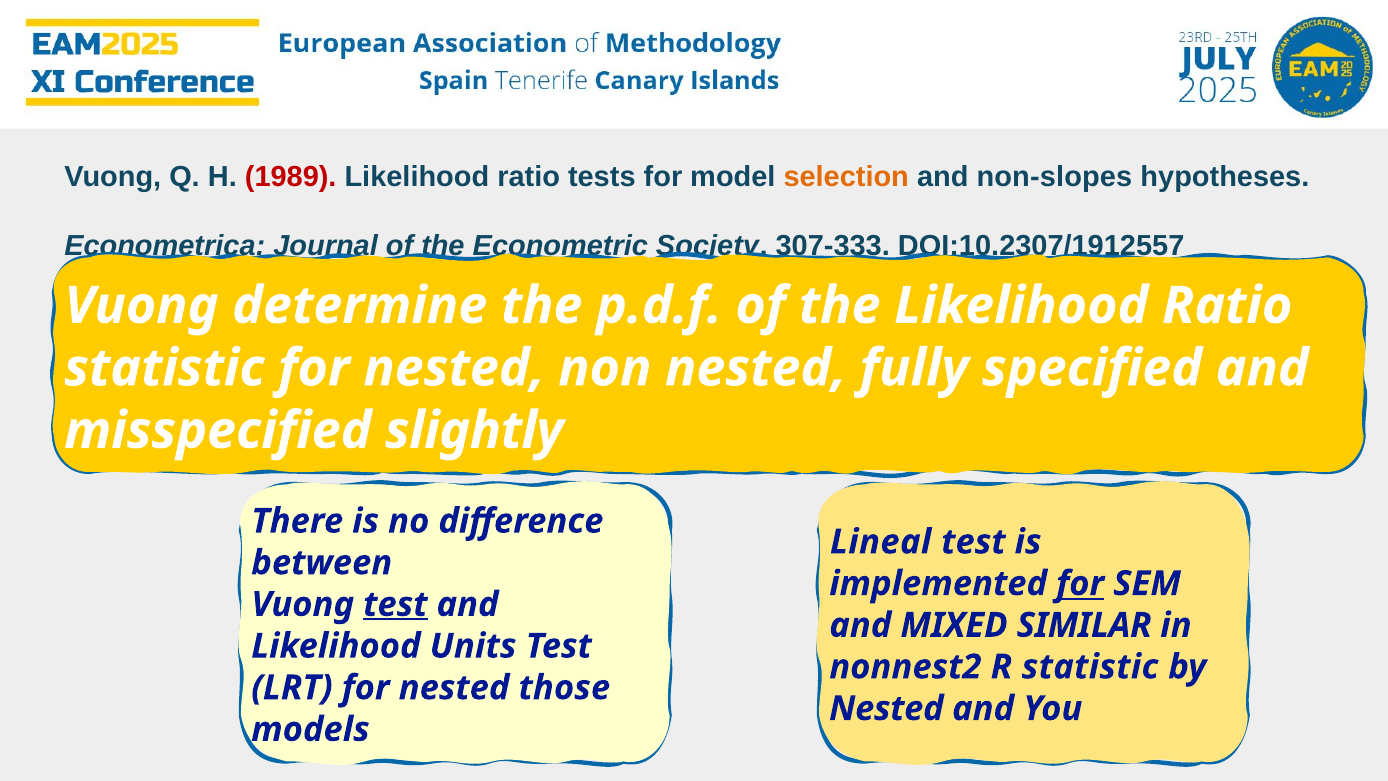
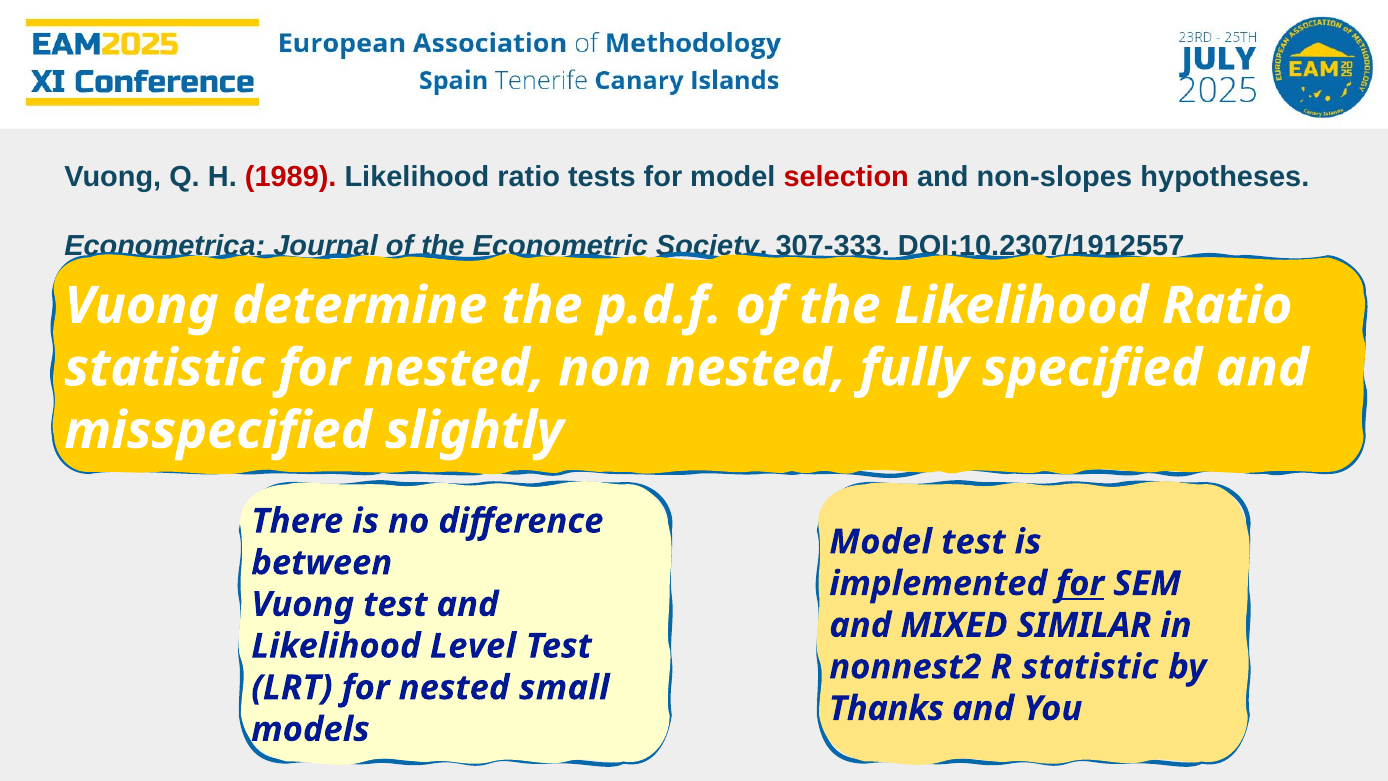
selection colour: orange -> red (846, 177)
Lineal: Lineal -> Model (881, 542)
test underline: present -> none (395, 604)
Units: Units -> Level (473, 646)
those: those -> small (564, 688)
Nested: Nested -> Thanks (886, 708)
